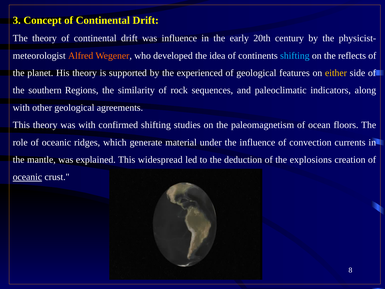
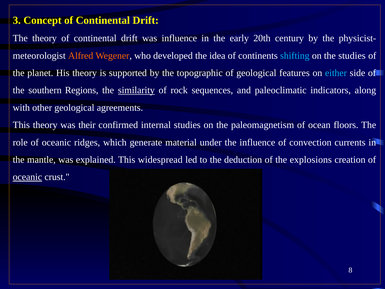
the reflects: reflects -> studies (352, 56)
experienced: experienced -> topographic (200, 73)
either colour: yellow -> light blue (336, 73)
similarity underline: none -> present (136, 90)
was with: with -> their (87, 125)
confirmed shifting: shifting -> internal (156, 125)
